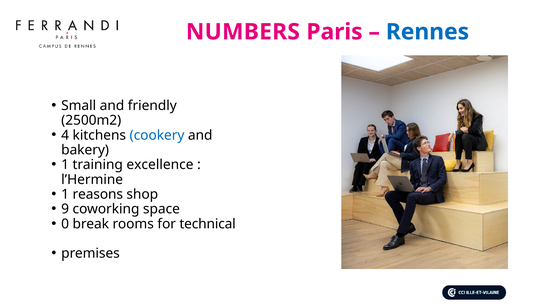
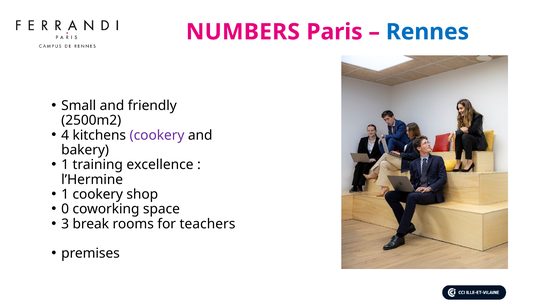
cookery colour: blue -> purple (157, 135)
1 reasons: reasons -> cookery (98, 194)
9: 9 -> 0 (65, 209)
0: 0 -> 3 (65, 224)
technical: technical -> teachers (207, 224)
